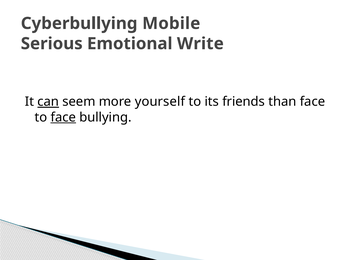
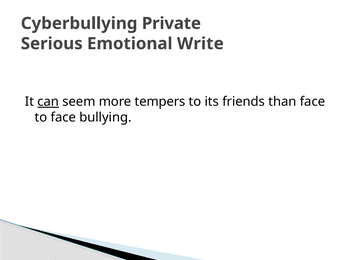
Mobile: Mobile -> Private (171, 23)
yourself: yourself -> tempers (160, 102)
face underline: present -> none (63, 117)
